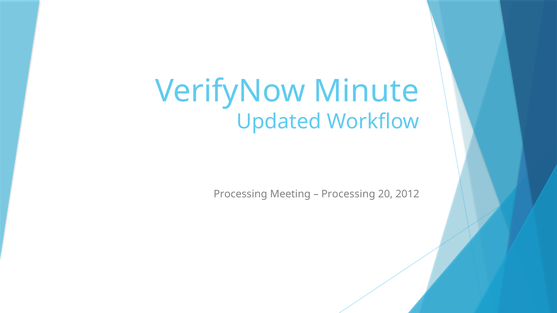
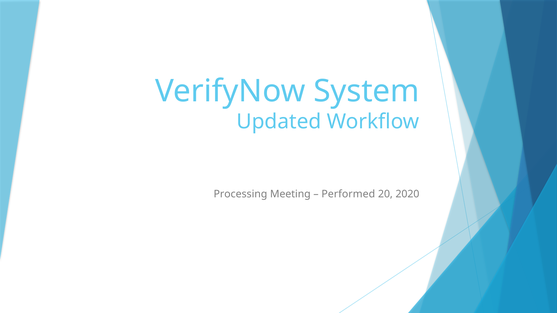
Minute: Minute -> System (366, 91)
Processing: Processing -> Performed (348, 194)
2012: 2012 -> 2020 (407, 194)
